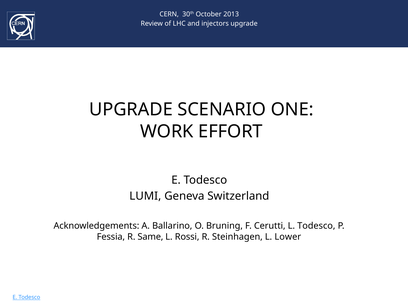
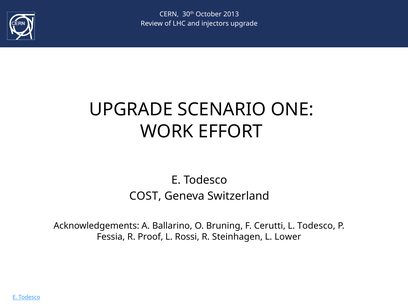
LUMI: LUMI -> COST (145, 196)
Same: Same -> Proof (150, 237)
